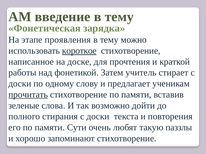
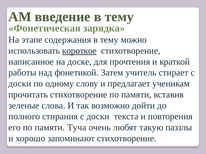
проявления: проявления -> содержания (68, 40)
прочитать underline: present -> none (28, 95)
Сути: Сути -> Туча (77, 128)
